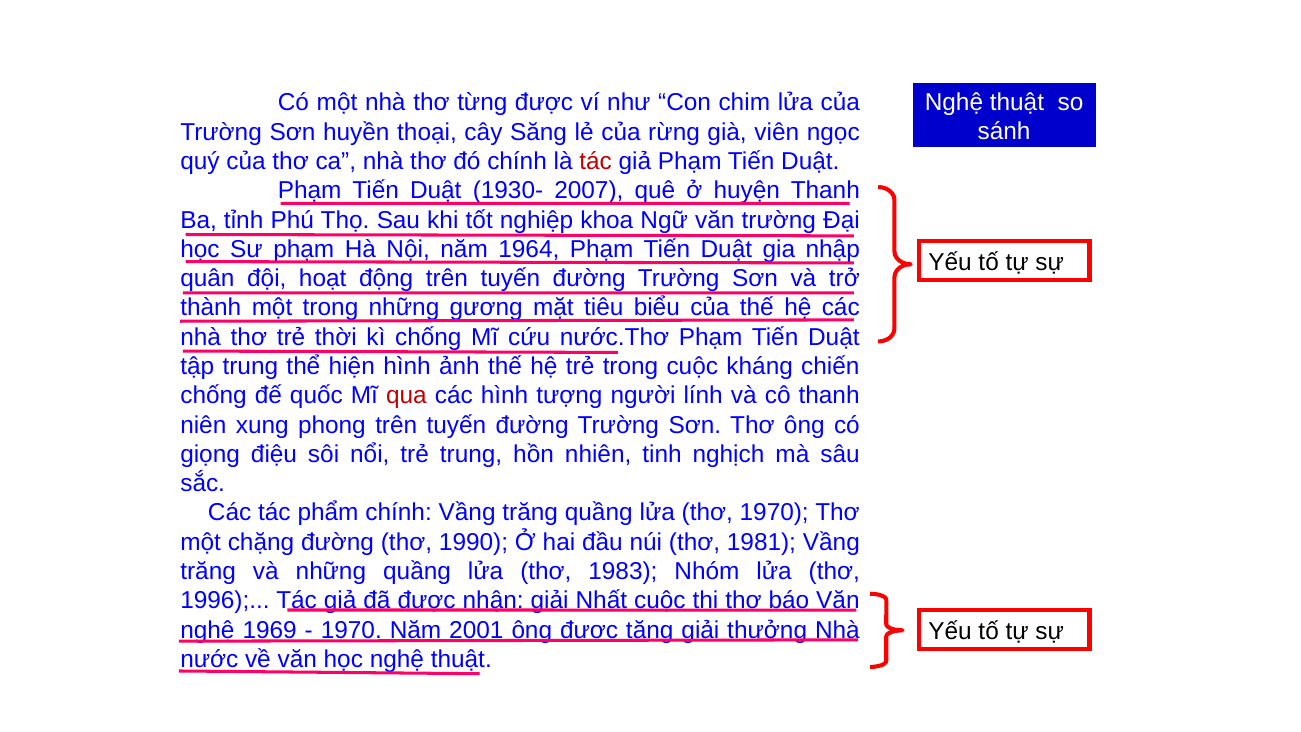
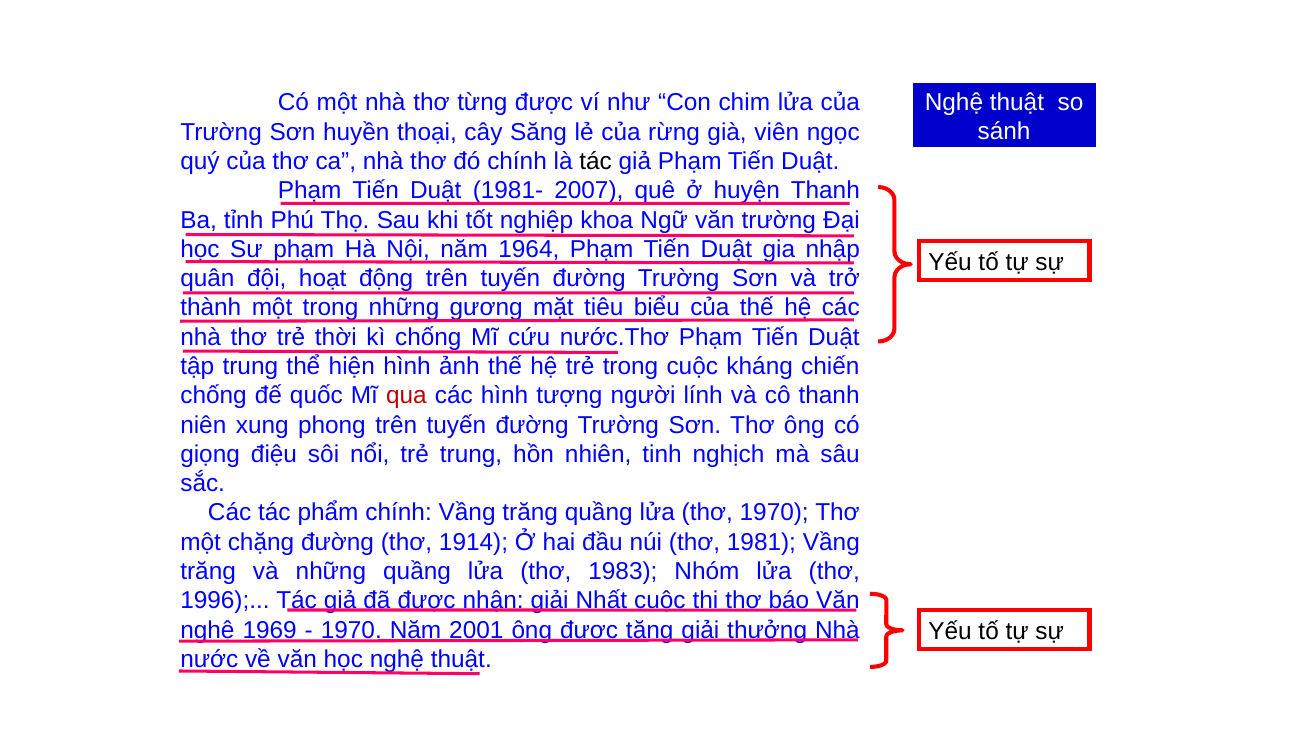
tác colour: red -> black (596, 161)
1930-: 1930- -> 1981- (508, 191)
1990: 1990 -> 1914 (474, 542)
